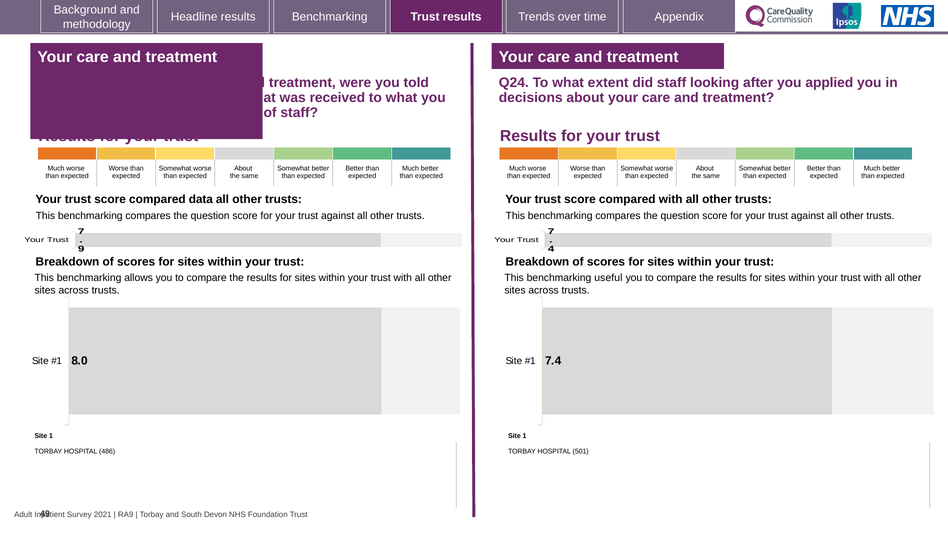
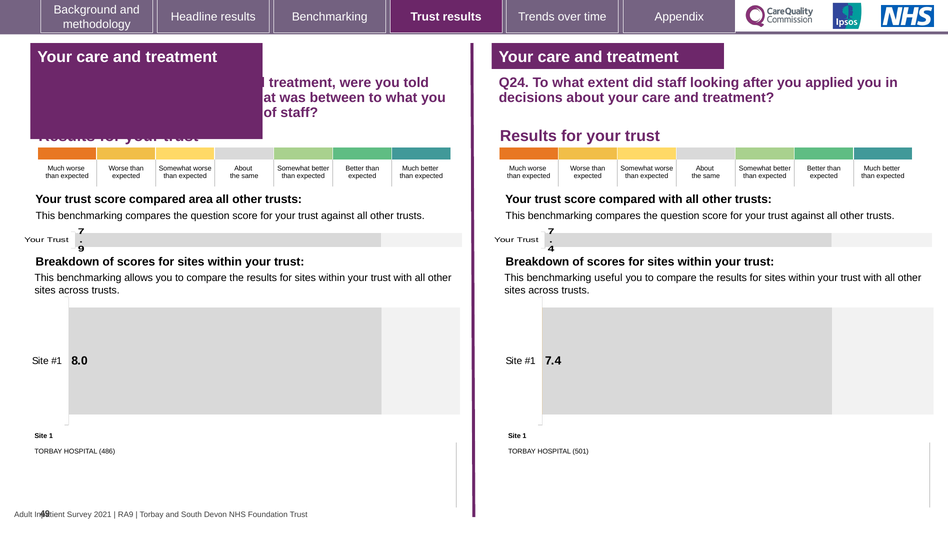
received: received -> between (337, 98)
data: data -> area (201, 199)
